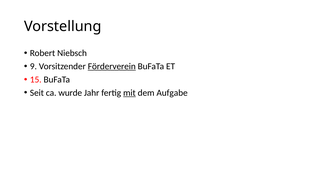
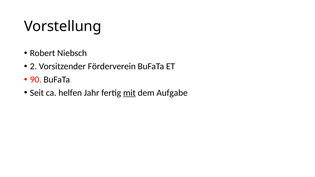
9: 9 -> 2 (33, 66)
Förderverein underline: present -> none (112, 66)
15: 15 -> 90 (36, 80)
wurde: wurde -> helfen (70, 93)
